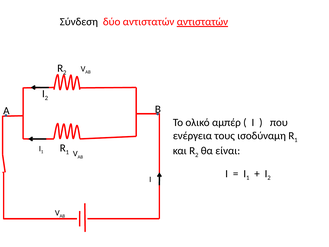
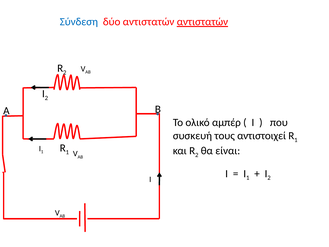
Σύνδεση colour: black -> blue (79, 22)
ενέργεια: ενέργεια -> συσκευή (192, 136)
ισοδύναμη: ισοδύναμη -> αντιστοιχεί (262, 136)
